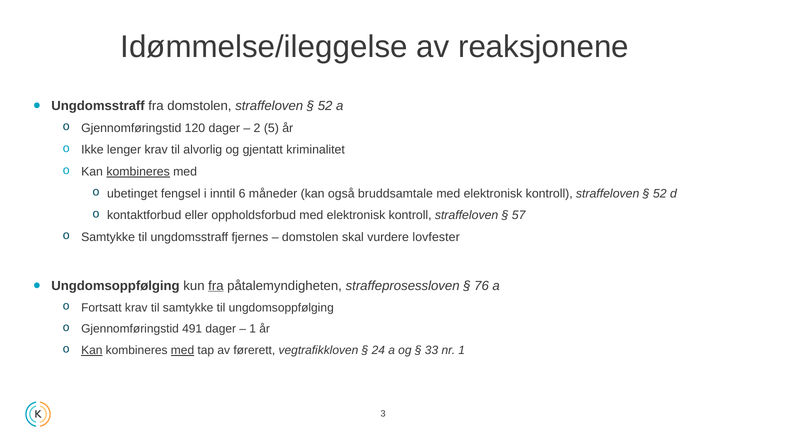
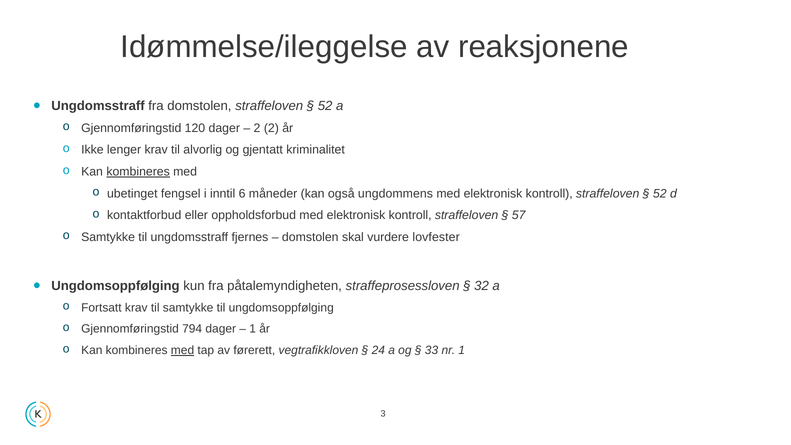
2 5: 5 -> 2 (271, 128)
bruddsamtale: bruddsamtale -> ungdommens (395, 193)
fra underline: present -> none (216, 286)
76: 76 -> 32 (482, 286)
491: 491 -> 794 (192, 329)
Kan underline: present -> none (92, 350)
